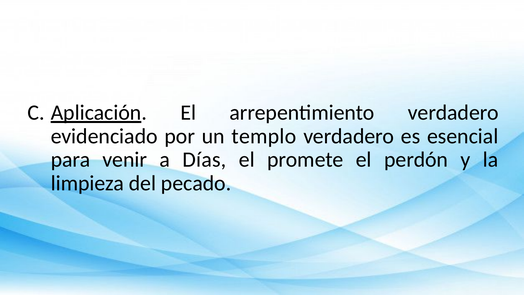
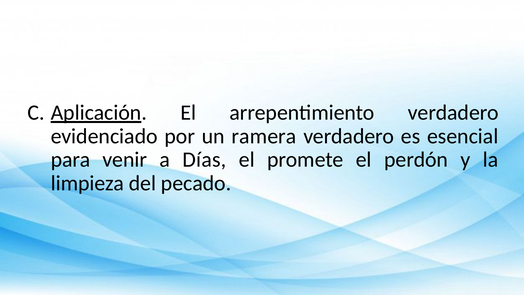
templo: templo -> ramera (264, 136)
